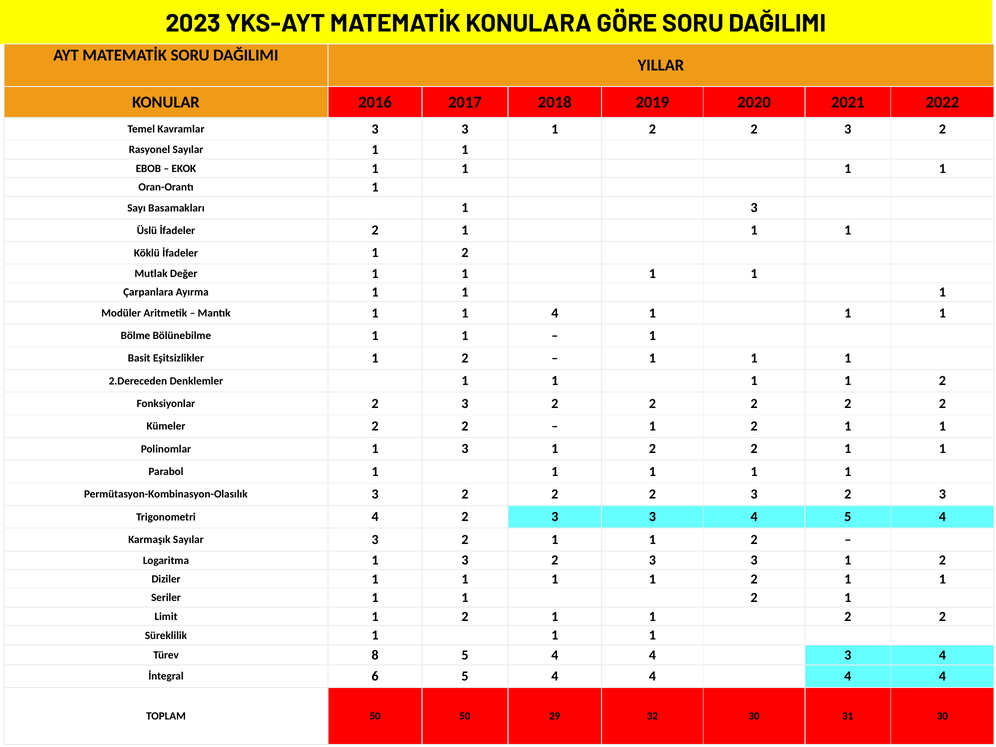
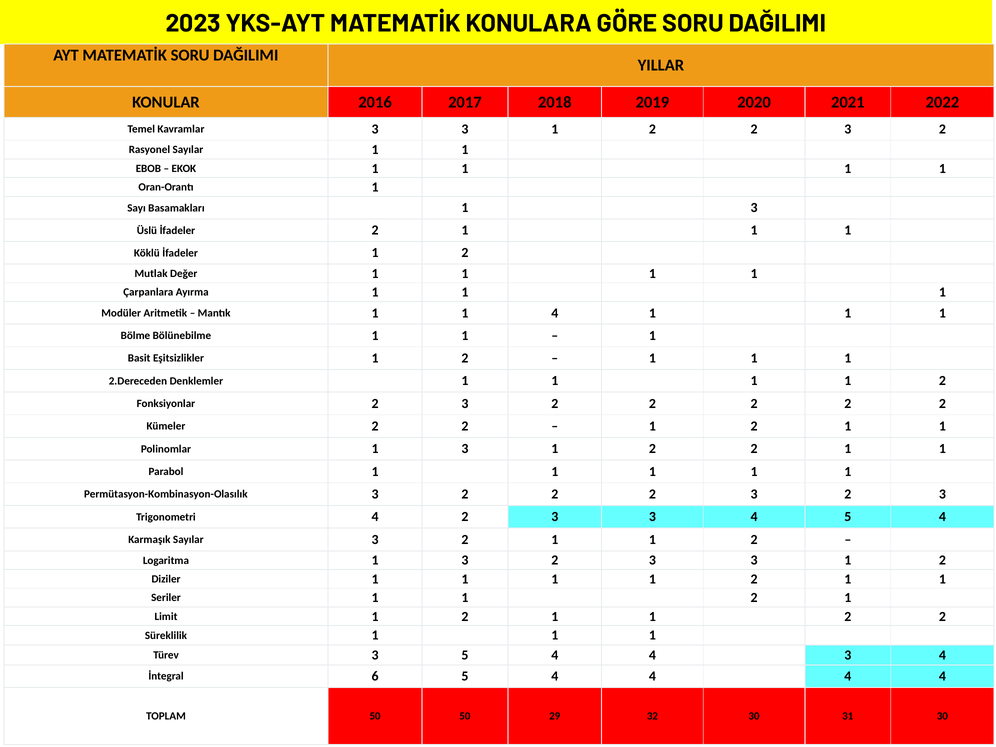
Türev 8: 8 -> 3 (375, 655)
